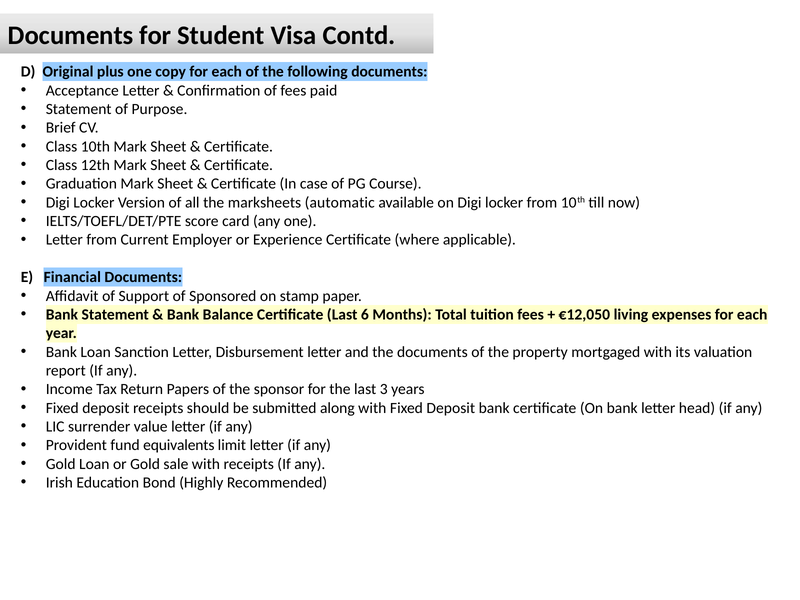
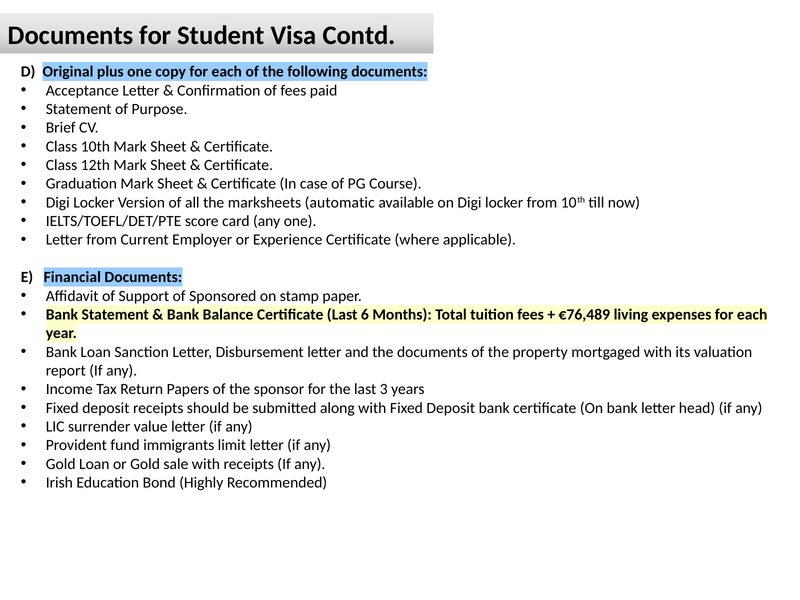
€12,050: €12,050 -> €76,489 (584, 315)
equivalents: equivalents -> immigrants (179, 445)
